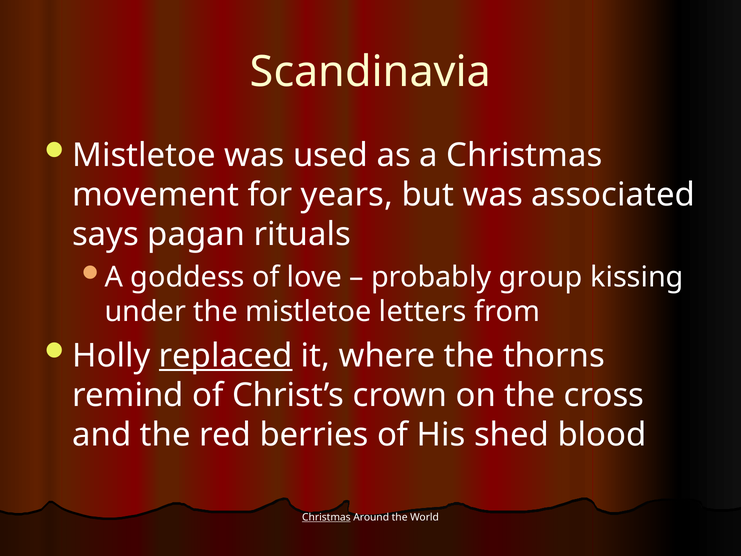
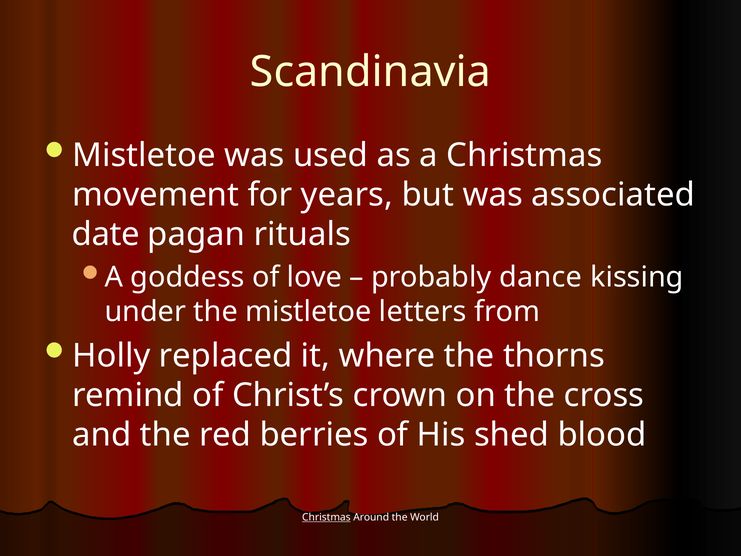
says: says -> date (106, 235)
group: group -> dance (541, 277)
replaced underline: present -> none (226, 356)
